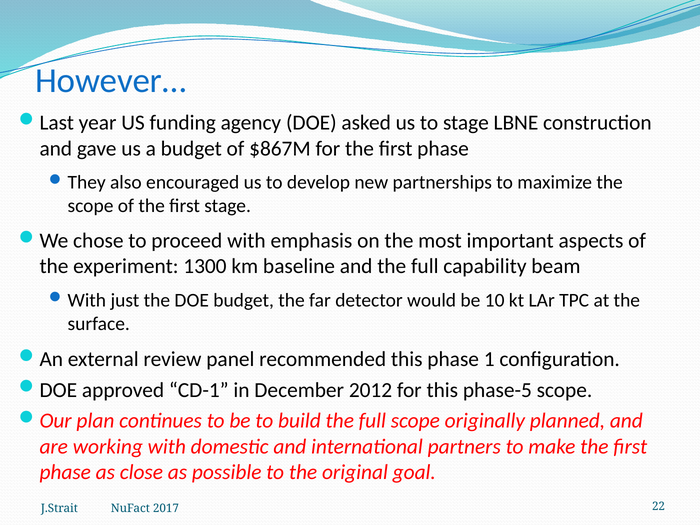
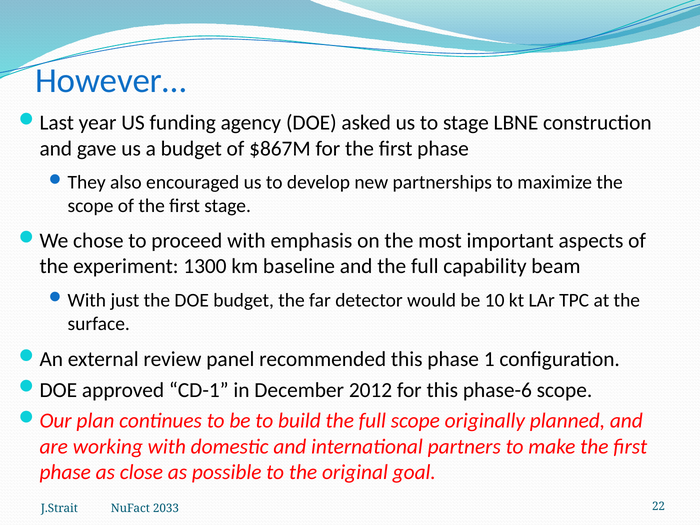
phase-5: phase-5 -> phase-6 (497, 390)
2017: 2017 -> 2033 (166, 508)
